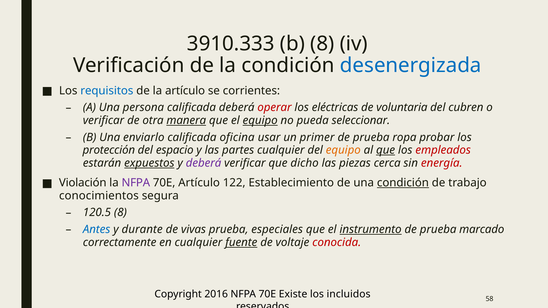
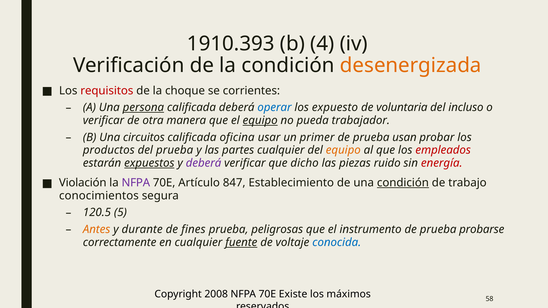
3910.333: 3910.333 -> 1910.393 (231, 44)
b 8: 8 -> 4 (322, 44)
desenergizada colour: blue -> orange (411, 66)
requisitos colour: blue -> red (107, 91)
la artículo: artículo -> choque (185, 91)
persona underline: none -> present (143, 108)
operar colour: red -> blue (274, 108)
eléctricas: eléctricas -> expuesto (335, 108)
cubren: cubren -> incluso (466, 108)
manera underline: present -> none (186, 120)
seleccionar: seleccionar -> trabajador (361, 120)
enviarlo: enviarlo -> circuitos (144, 137)
ropa: ropa -> usan (404, 137)
protección: protección -> productos (109, 150)
del espacio: espacio -> prueba (175, 150)
que underline: present -> none (386, 150)
cerca: cerca -> ruido (387, 163)
122: 122 -> 847 (234, 183)
120.5 8: 8 -> 5 (120, 213)
Antes colour: blue -> orange (97, 230)
vivas: vivas -> fines (193, 230)
especiales: especiales -> peligrosas (277, 230)
instrumento underline: present -> none (371, 230)
marcado: marcado -> probarse (482, 230)
conocida colour: red -> blue (337, 242)
2016: 2016 -> 2008 (216, 294)
incluidos: incluidos -> máximos (349, 294)
